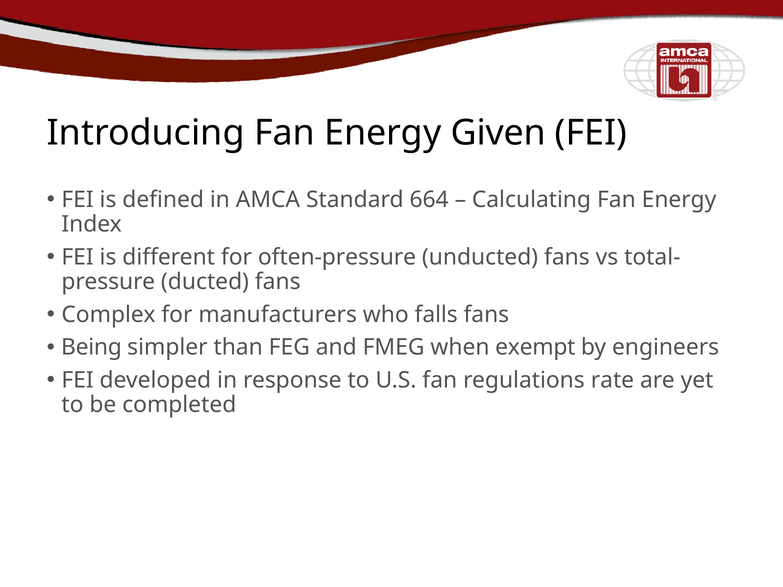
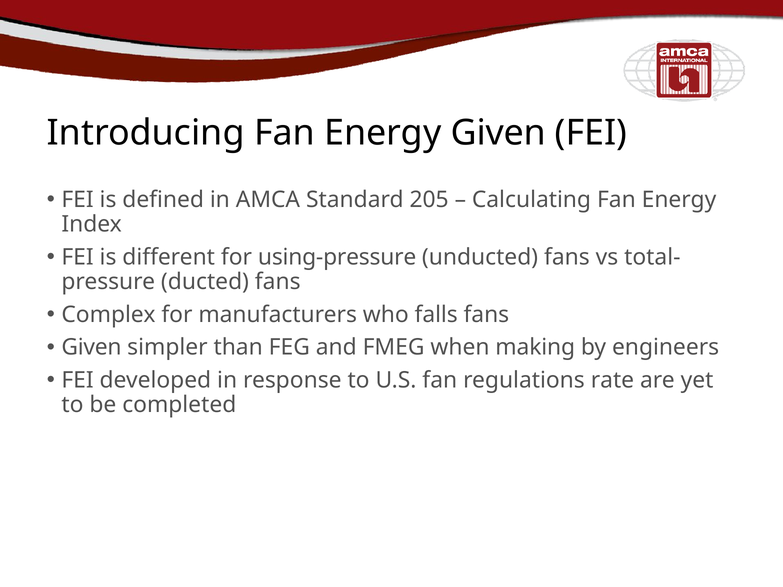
664: 664 -> 205 (429, 200)
often-pressure: often-pressure -> using-pressure (337, 257)
Being: Being -> Given (91, 348)
exempt: exempt -> making (535, 348)
